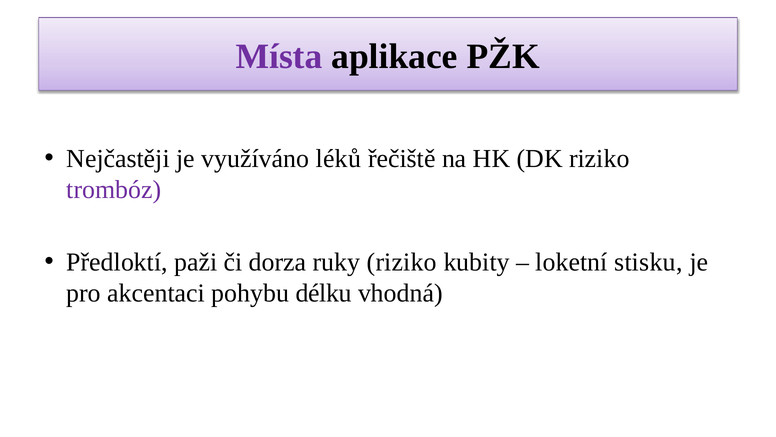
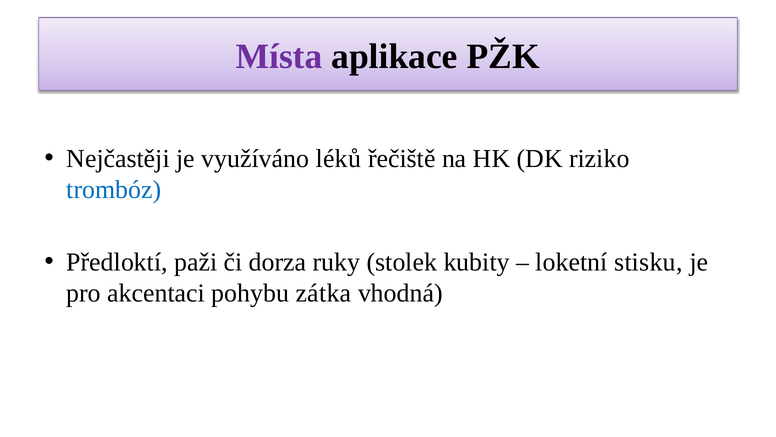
trombóz colour: purple -> blue (114, 189)
ruky riziko: riziko -> stolek (402, 262)
délku: délku -> zátka (323, 293)
